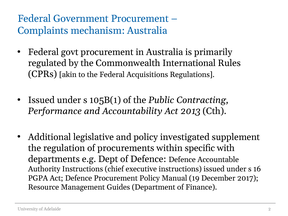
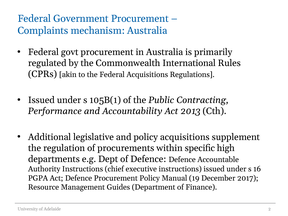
policy investigated: investigated -> acquisitions (185, 137)
with: with -> high (226, 148)
